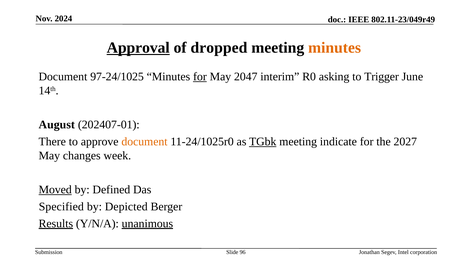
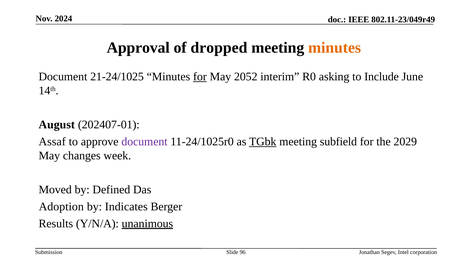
Approval underline: present -> none (138, 48)
97-24/1025: 97-24/1025 -> 21-24/1025 (117, 77)
2047: 2047 -> 2052 (246, 77)
Trigger: Trigger -> Include (382, 77)
There: There -> Assaf (52, 142)
document colour: orange -> purple (144, 142)
indicate: indicate -> subfield (338, 142)
2027: 2027 -> 2029 (405, 142)
Moved underline: present -> none (55, 190)
Specified: Specified -> Adoption (61, 207)
Depicted: Depicted -> Indicates (126, 207)
Results underline: present -> none (56, 224)
